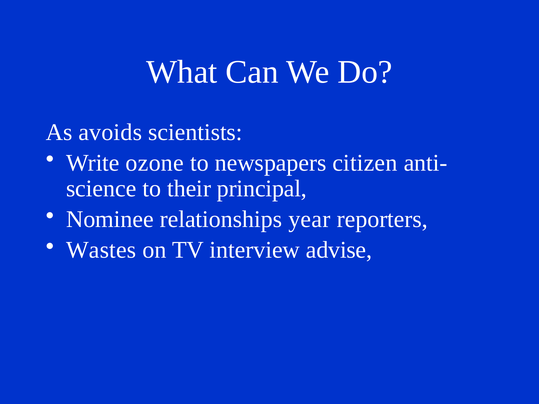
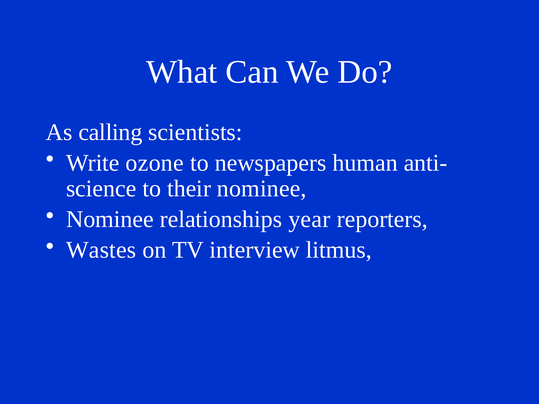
avoids: avoids -> calling (110, 132)
citizen: citizen -> human (365, 163)
their principal: principal -> nominee (262, 189)
advise: advise -> litmus (339, 250)
